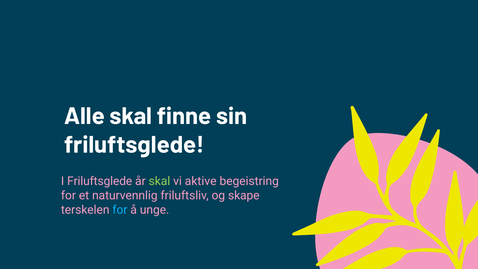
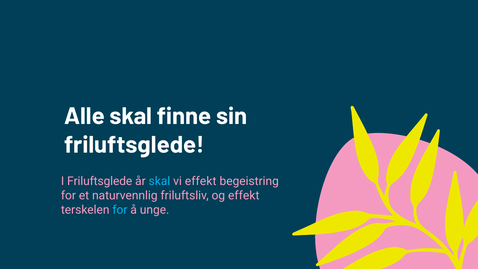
skal colour: light green -> light blue (159, 181)
vi aktive: aktive -> effekt (201, 181)
og skape: skape -> effekt (244, 196)
